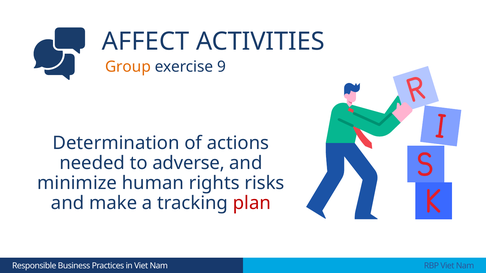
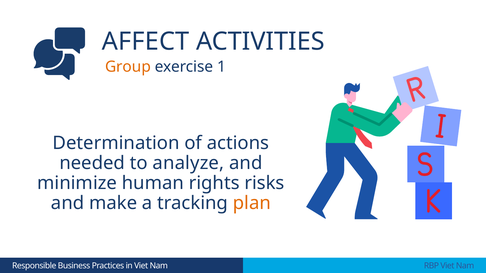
9: 9 -> 1 (222, 67)
adverse: adverse -> analyze (188, 163)
plan colour: red -> orange (252, 203)
